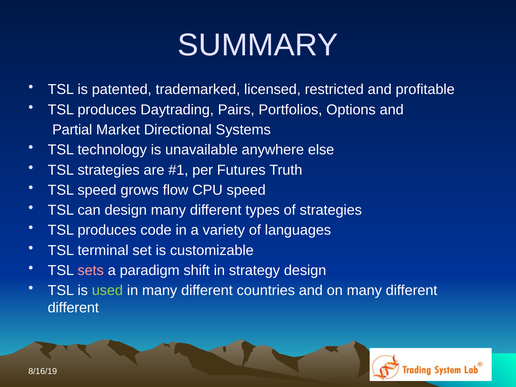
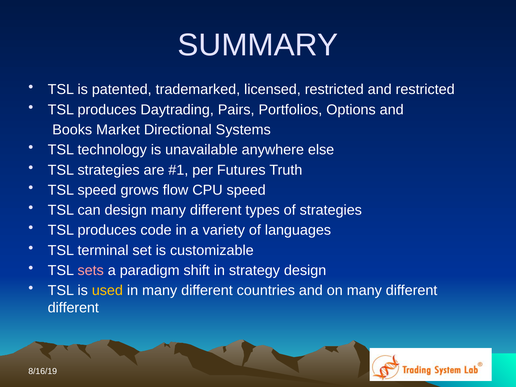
and profitable: profitable -> restricted (425, 90)
Partial: Partial -> Books (72, 130)
used colour: light green -> yellow (107, 290)
